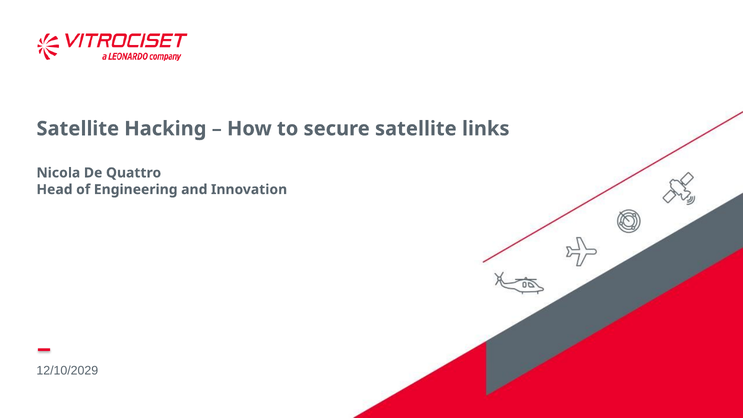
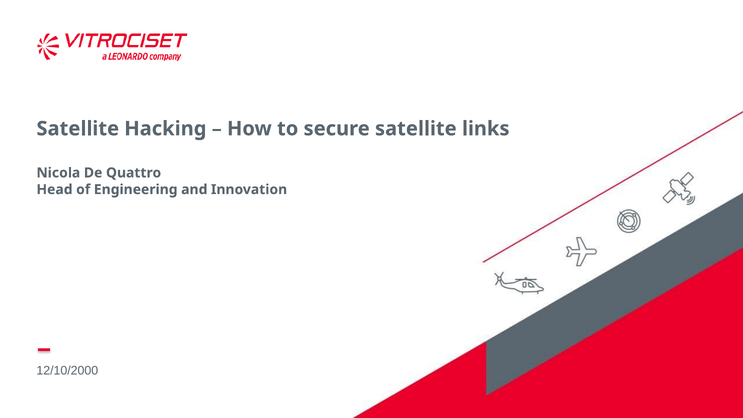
12/10/2029: 12/10/2029 -> 12/10/2000 (67, 371)
